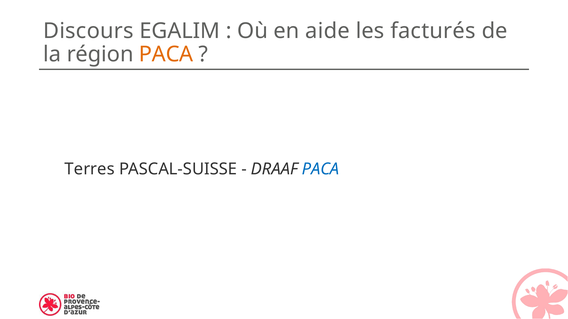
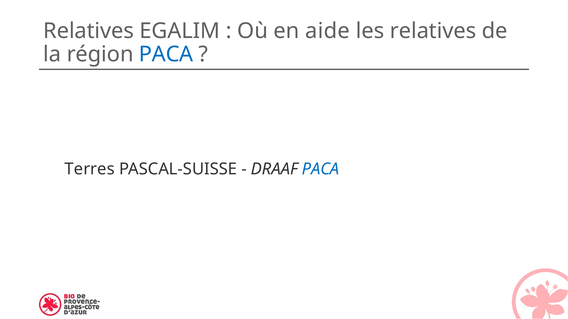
Discours: Discours -> Relatives (89, 31)
les facturés: facturés -> relatives (433, 31)
PACA colour: orange -> blue (166, 55)
